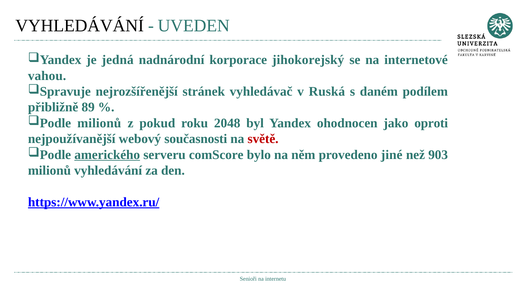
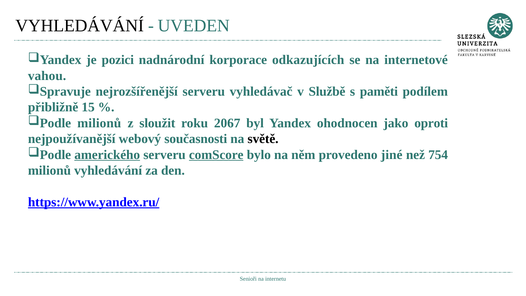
jedná: jedná -> pozici (118, 60)
jihokorejský: jihokorejský -> odkazujících (308, 60)
nejrozšířenější stránek: stránek -> serveru (204, 91)
Ruská: Ruská -> Službě (327, 91)
daném: daném -> paměti (379, 91)
89: 89 -> 15 (88, 107)
pokud: pokud -> sloužit (157, 123)
2048: 2048 -> 2067 (227, 123)
světě colour: red -> black (263, 139)
comScore underline: none -> present (216, 155)
903: 903 -> 754 (438, 155)
